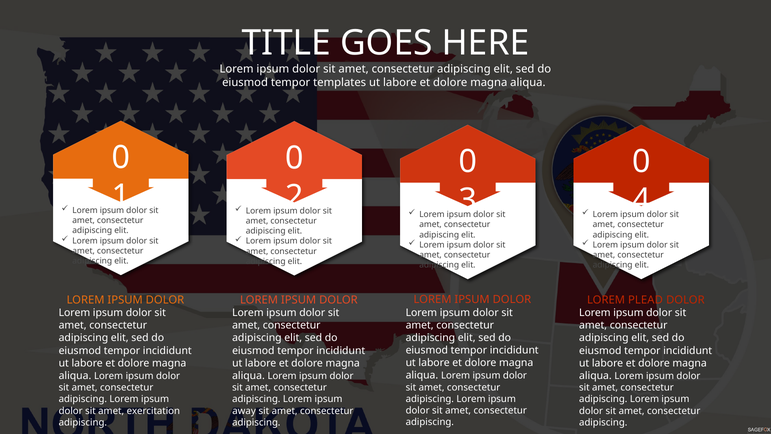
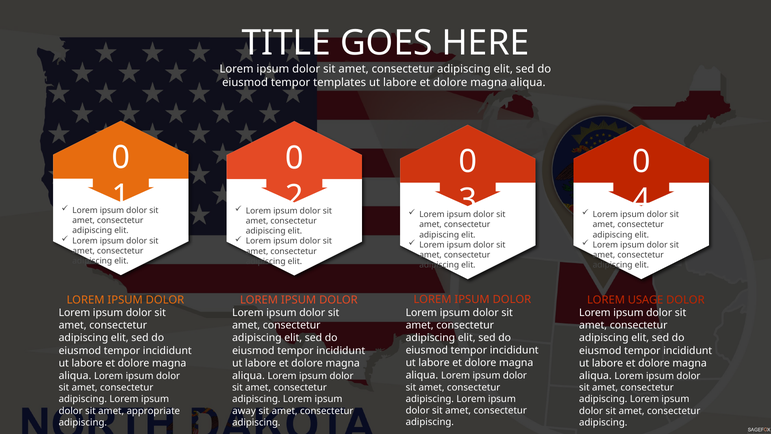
PLEAD: PLEAD -> USAGE (646, 300)
exercitation: exercitation -> appropriate (153, 411)
